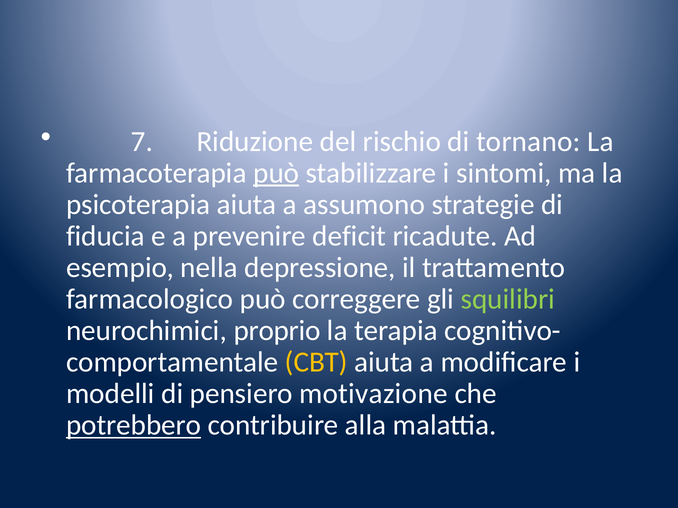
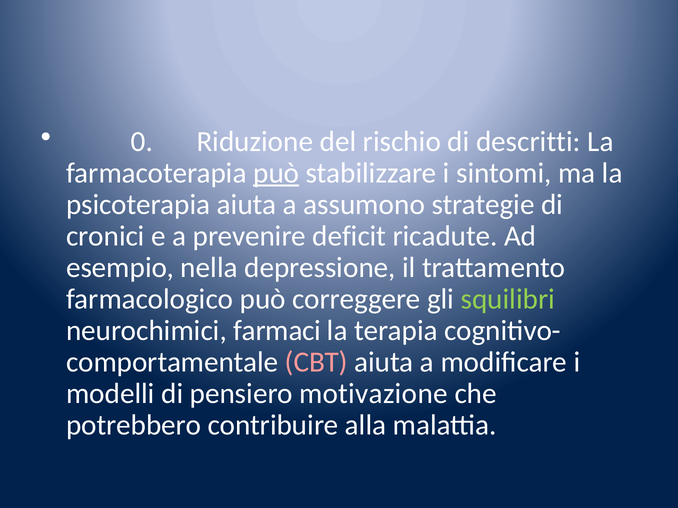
7: 7 -> 0 (142, 142)
tornano: tornano -> descritti (528, 142)
fiducia: fiducia -> cronici (105, 236)
proprio: proprio -> farmaci (277, 331)
CBT colour: yellow -> pink (316, 362)
potrebbero underline: present -> none (134, 426)
